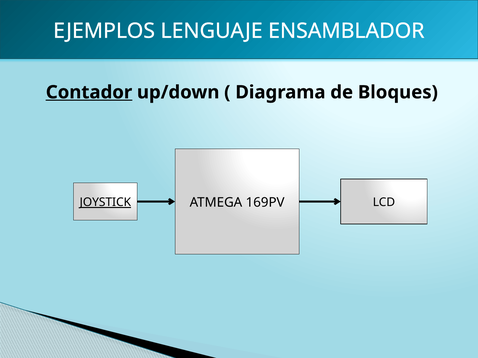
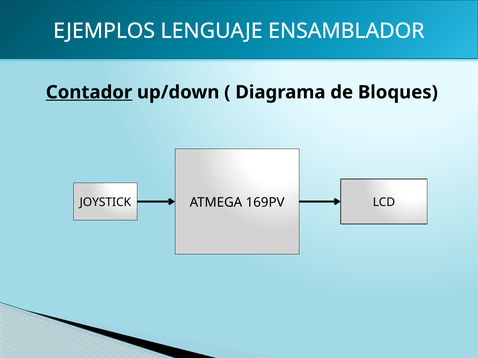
JOYSTICK underline: present -> none (105, 203)
